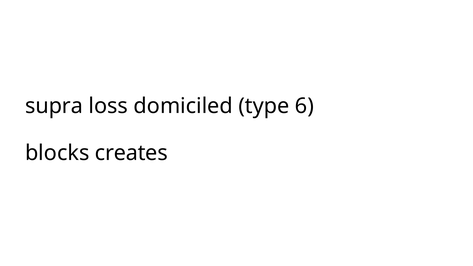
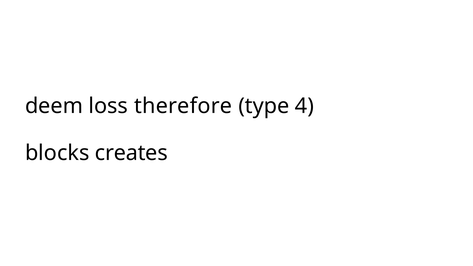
supra: supra -> deem (54, 106)
domiciled: domiciled -> therefore (183, 106)
6: 6 -> 4 (304, 106)
